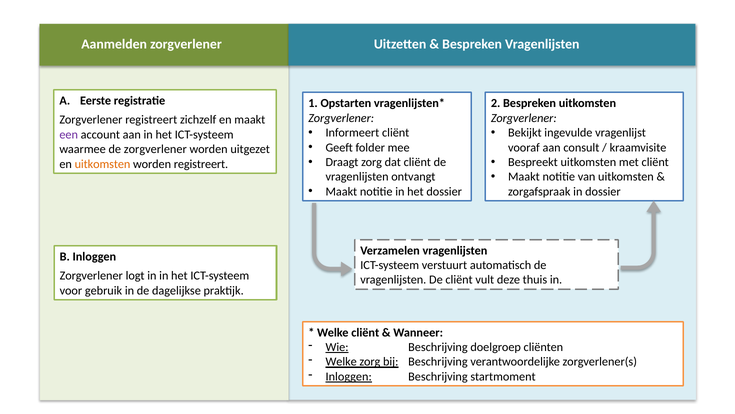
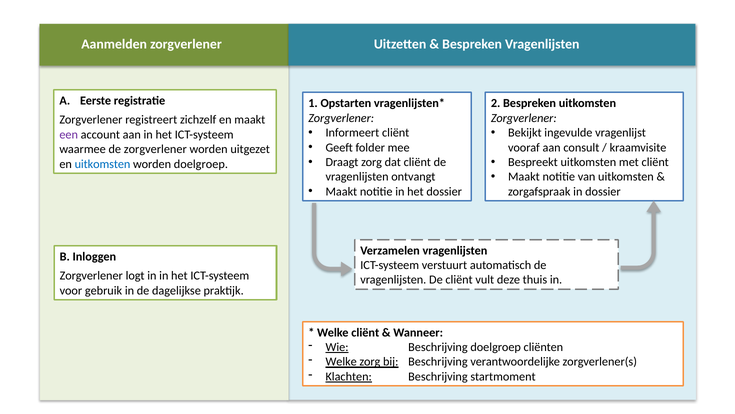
uitkomsten colour: orange -> blue (103, 164)
worden registreert: registreert -> doelgroep (201, 164)
Inloggen: Inloggen -> Klachten (349, 376)
